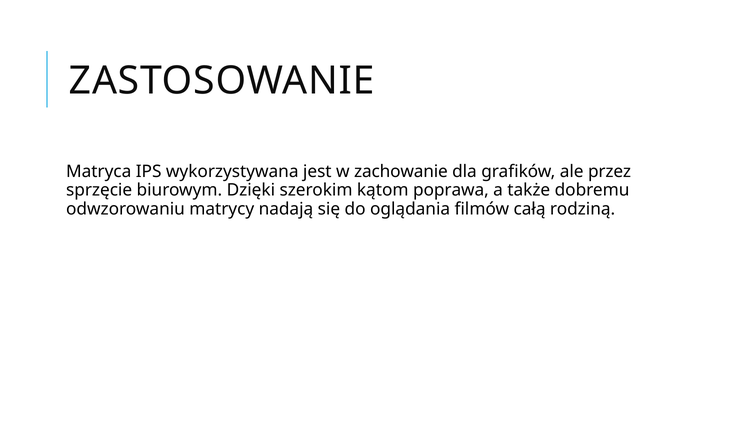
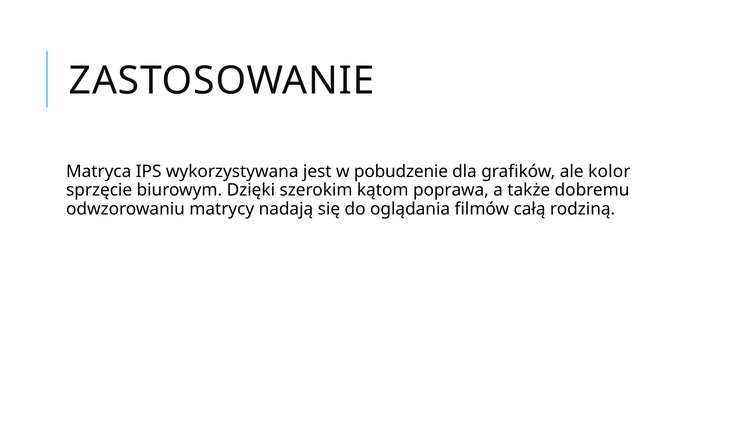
zachowanie: zachowanie -> pobudzenie (401, 172)
przez: przez -> kolor (609, 172)
